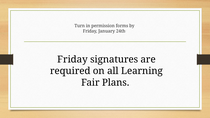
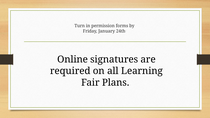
Friday: Friday -> Online (73, 60)
